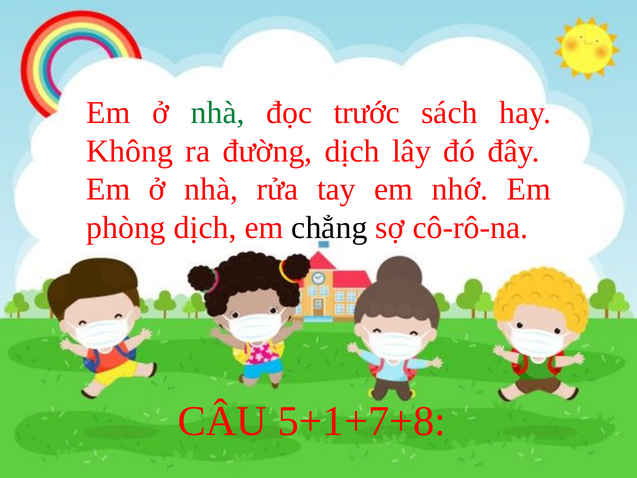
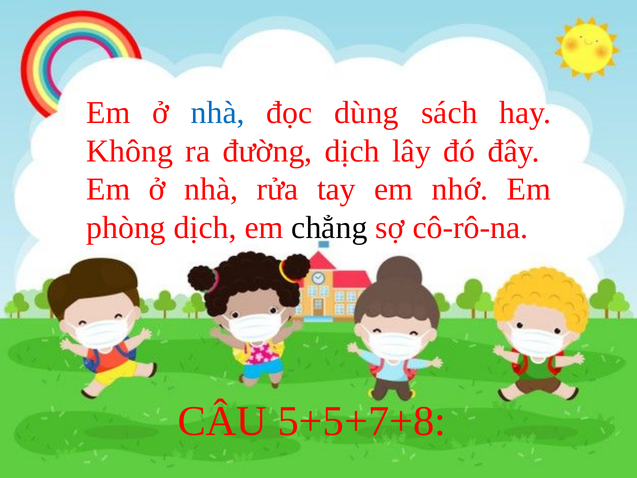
nhà colour: green -> blue (218, 113)
trước: trước -> dùng (367, 113)
5+1+7+8: 5+1+7+8 -> 5+5+7+8 (362, 421)
